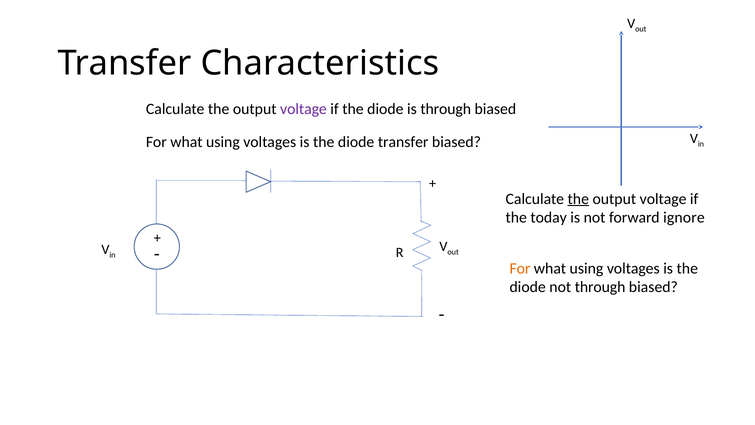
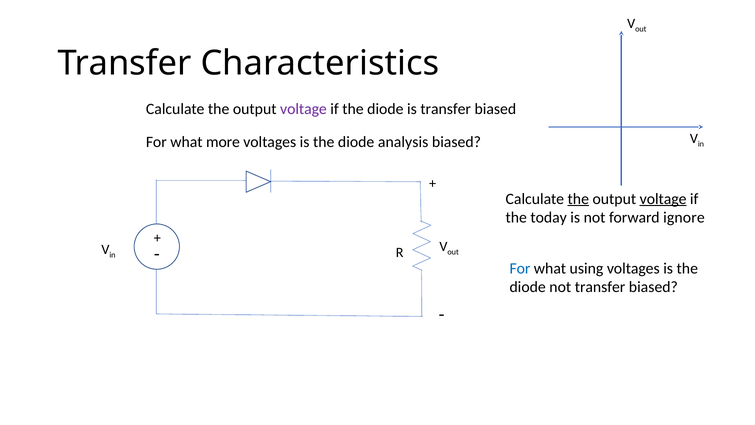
is through: through -> transfer (446, 109)
using: using -> more (223, 142)
diode transfer: transfer -> analysis (403, 142)
voltage underline: none -> present (663, 199)
For colour: orange -> blue (520, 268)
not through: through -> transfer (600, 287)
